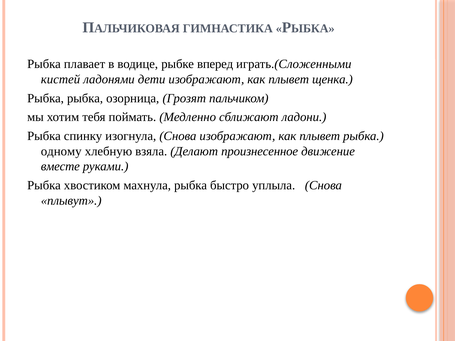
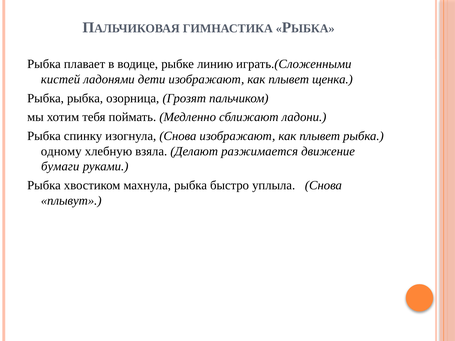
вперед: вперед -> линию (215, 64)
произнесенное: произнесенное -> разжимается (260, 151)
вместе: вместе -> бумаги (60, 167)
